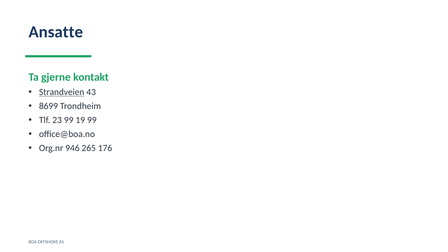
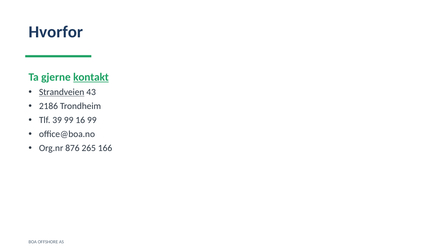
Ansatte: Ansatte -> Hvorfor (56, 32)
kontakt underline: none -> present (91, 77)
8699: 8699 -> 2186 (48, 106)
23: 23 -> 39 (57, 120)
19: 19 -> 16 (80, 120)
946: 946 -> 876 (72, 148)
176: 176 -> 166 (105, 148)
